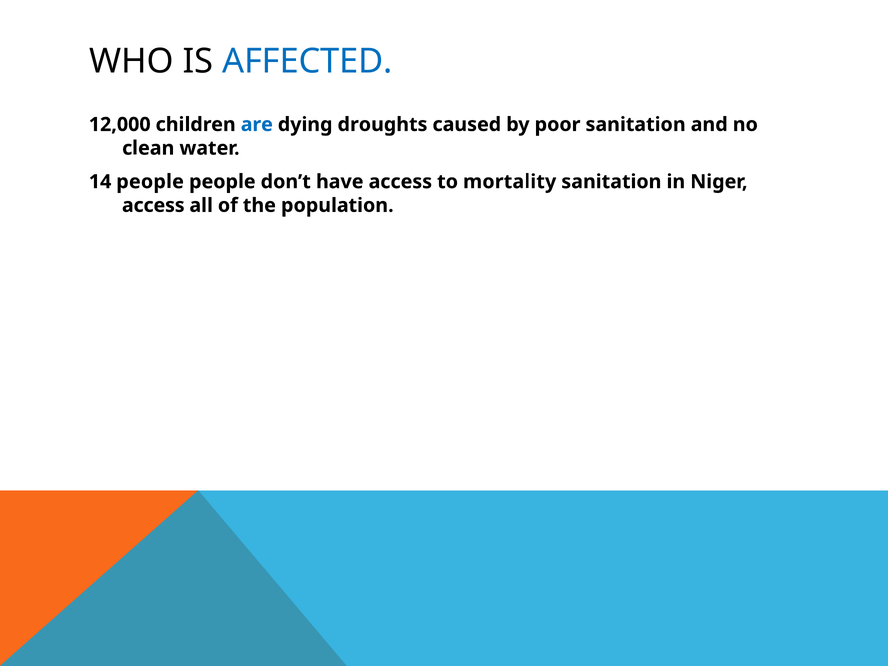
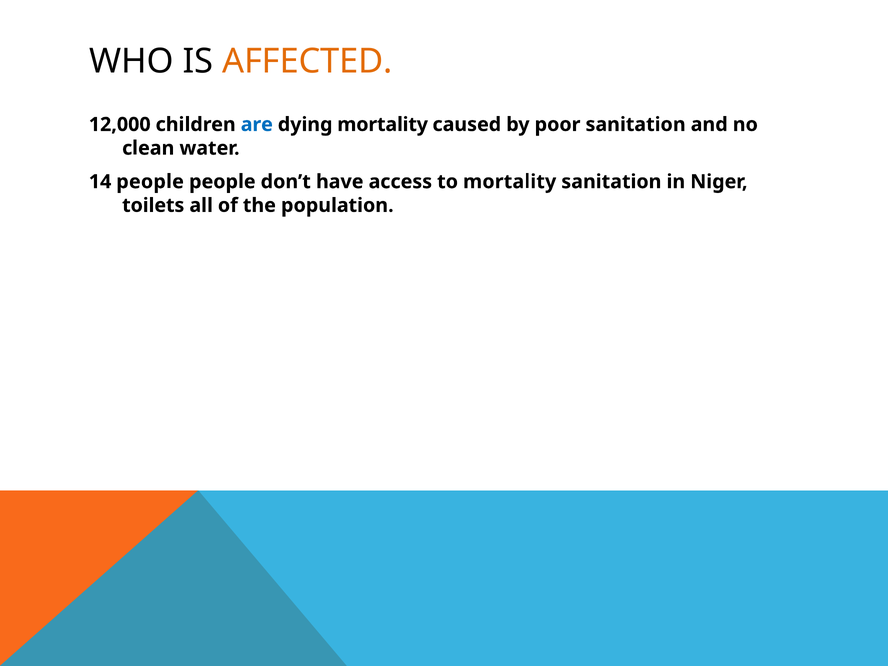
AFFECTED colour: blue -> orange (307, 61)
dying droughts: droughts -> mortality (383, 125)
access: access -> toilets (153, 205)
